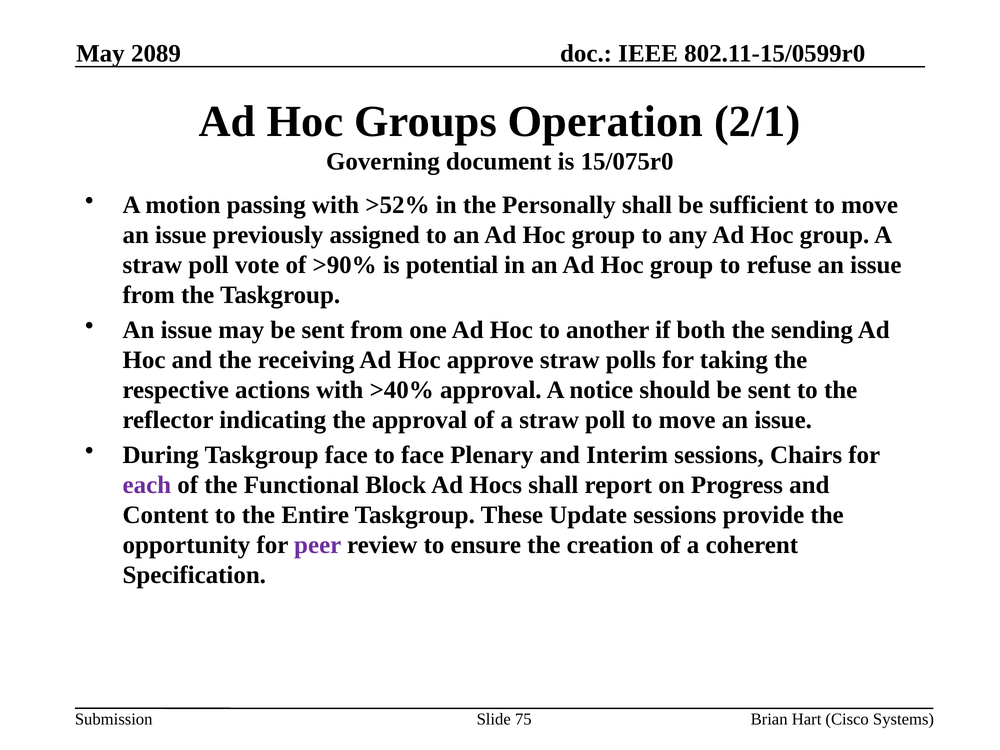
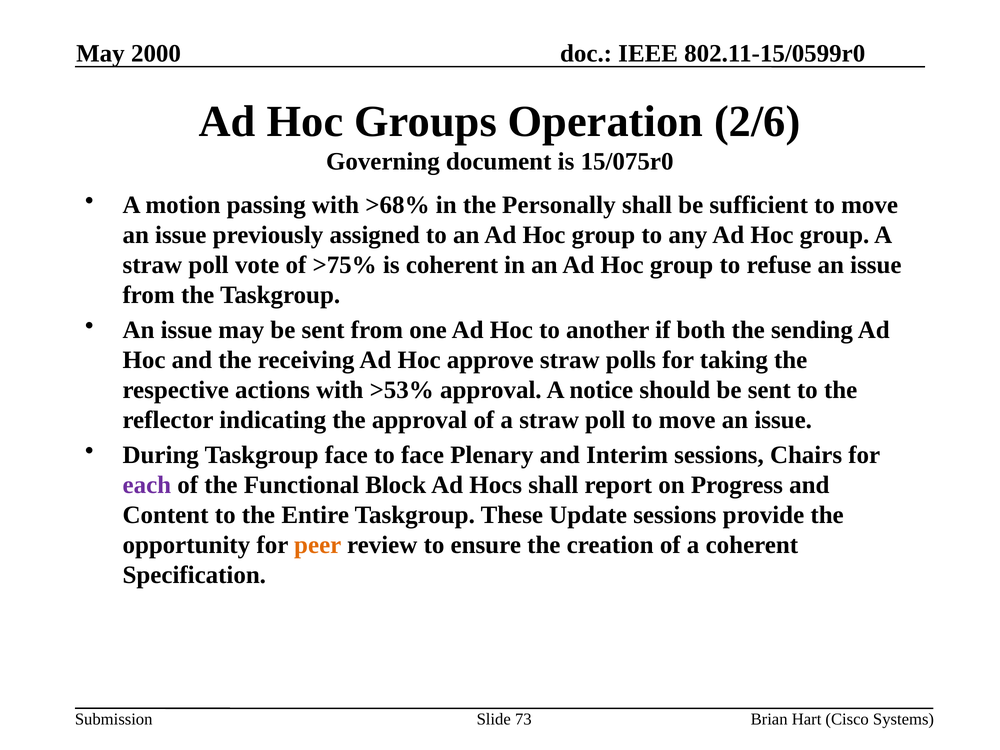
2089: 2089 -> 2000 (156, 53)
2/1: 2/1 -> 2/6 (757, 121)
>52%: >52% -> >68% (398, 205)
>90%: >90% -> >75% (345, 265)
is potential: potential -> coherent (452, 265)
>40%: >40% -> >53% (402, 390)
peer colour: purple -> orange (318, 545)
75: 75 -> 73 (523, 719)
